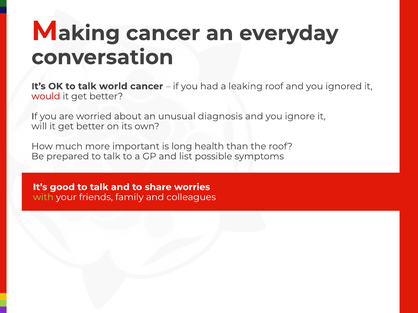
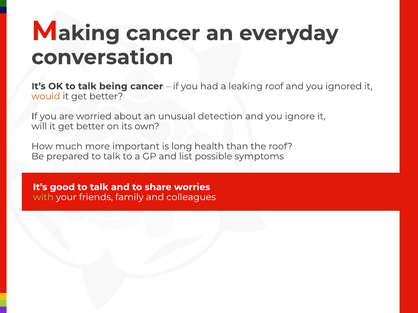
world: world -> being (113, 86)
would colour: red -> orange (46, 96)
diagnosis: diagnosis -> detection (220, 116)
